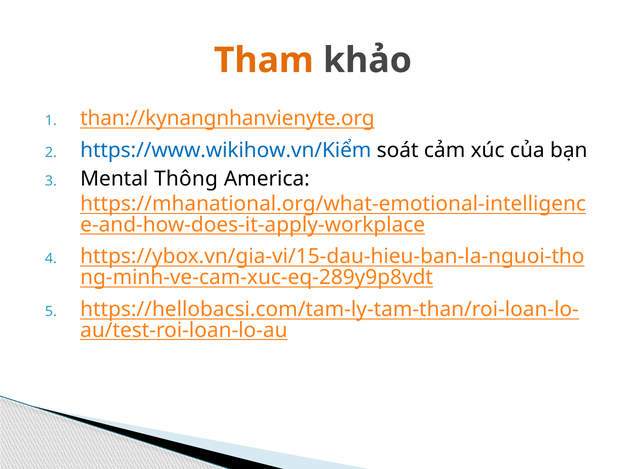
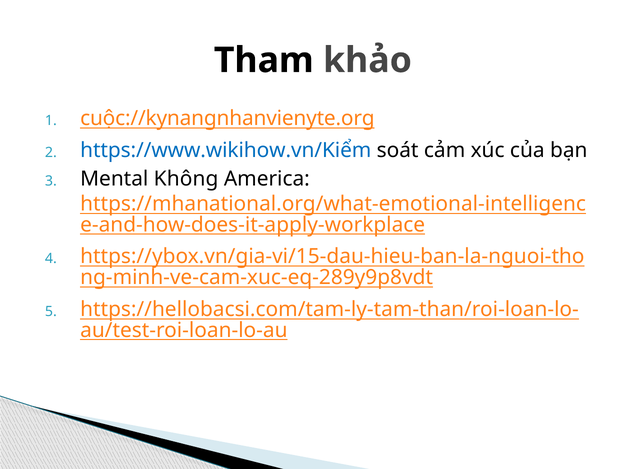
Tham colour: orange -> black (264, 60)
than://kynangnhanvienyte.org: than://kynangnhanvienyte.org -> cuộc://kynangnhanvienyte.org (227, 118)
Thông: Thông -> Không (186, 179)
